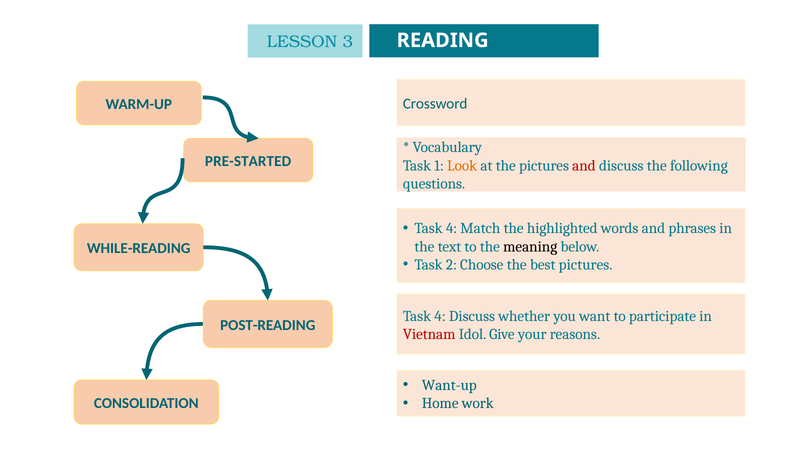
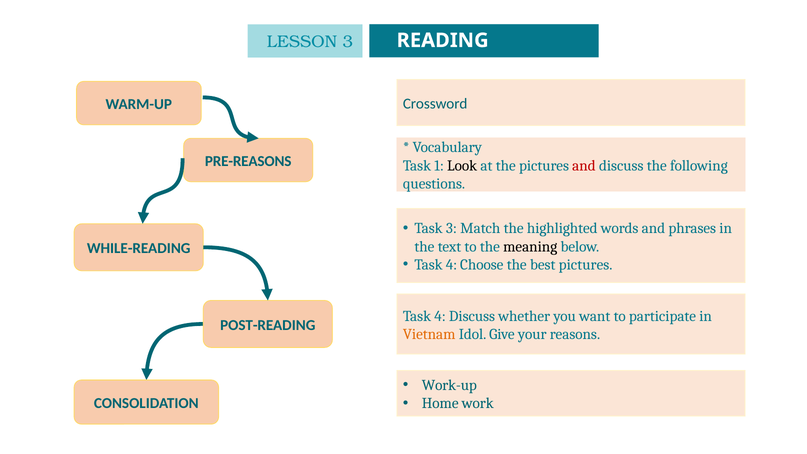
PRE-STARTED: PRE-STARTED -> PRE-REASONS (248, 161)
Look colour: orange -> black (462, 165)
4: 4 -> 3 (451, 228)
2: 2 -> 4 (452, 265)
Vietnam colour: red -> orange (429, 334)
Want-up: Want-up -> Work-up (449, 385)
